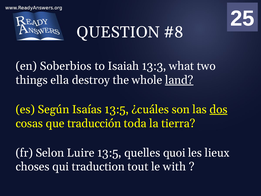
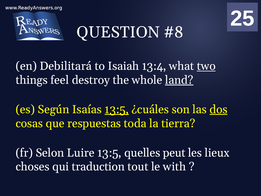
Soberbios: Soberbios -> Debilitará (66, 66)
13:3: 13:3 -> 13:4 (154, 66)
two underline: none -> present (206, 66)
ella: ella -> feel (60, 80)
13:5 underline: none -> present (117, 109)
traducción: traducción -> respuestas (94, 123)
quoi: quoi -> peut (174, 153)
